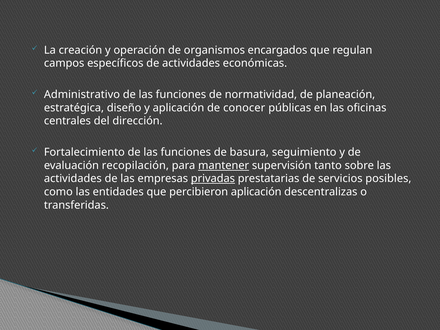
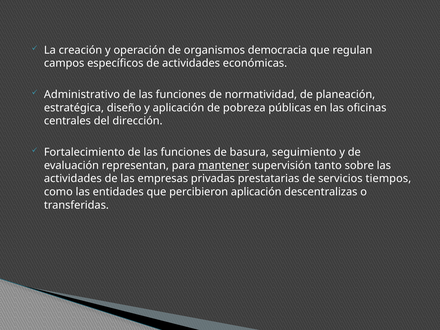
encargados: encargados -> democracia (277, 50)
conocer: conocer -> pobreza (244, 108)
recopilación: recopilación -> representan (135, 165)
privadas underline: present -> none (213, 179)
posibles: posibles -> tiempos (388, 179)
